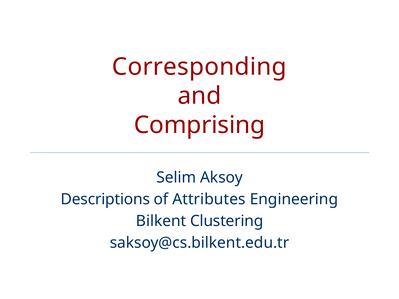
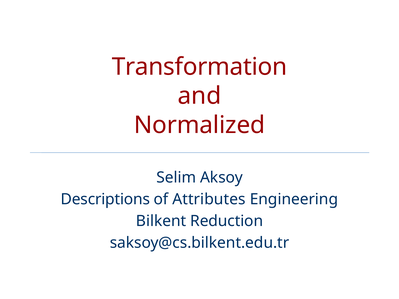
Corresponding: Corresponding -> Transformation (200, 67)
Comprising: Comprising -> Normalized (199, 125)
Clustering: Clustering -> Reduction (227, 221)
